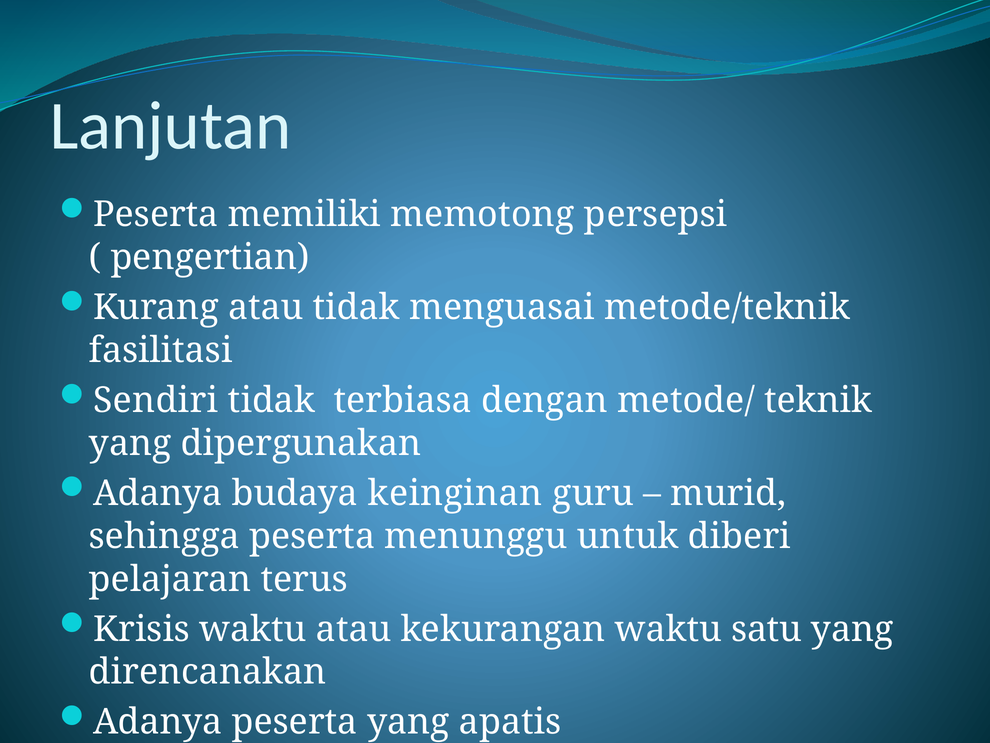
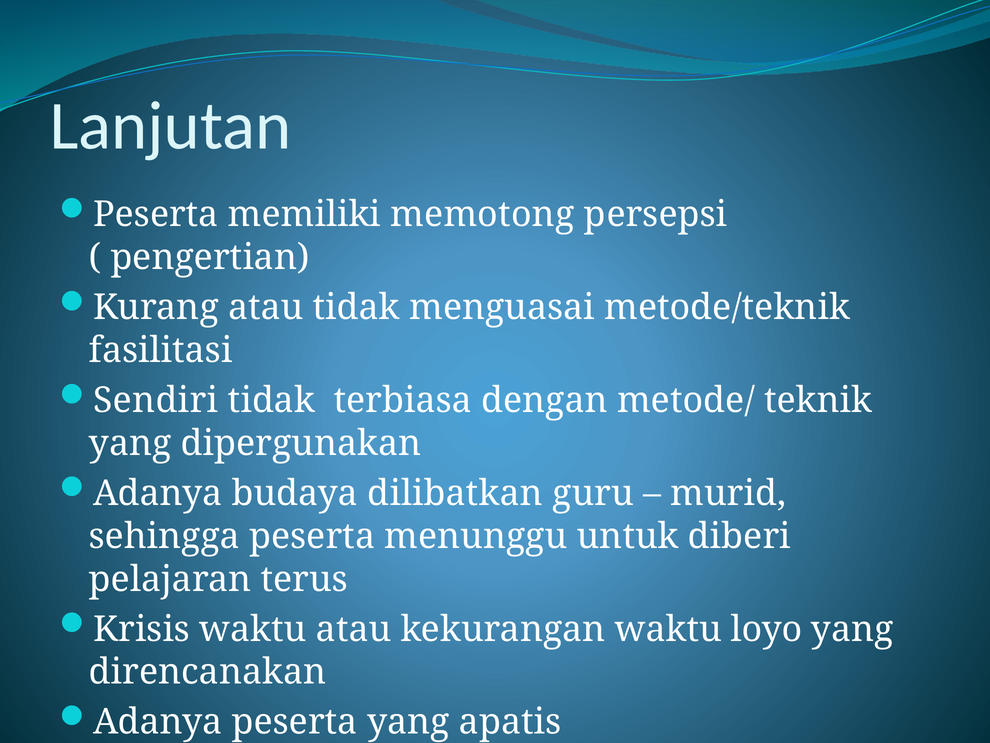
keinginan: keinginan -> dilibatkan (455, 493)
satu: satu -> loyo (767, 629)
